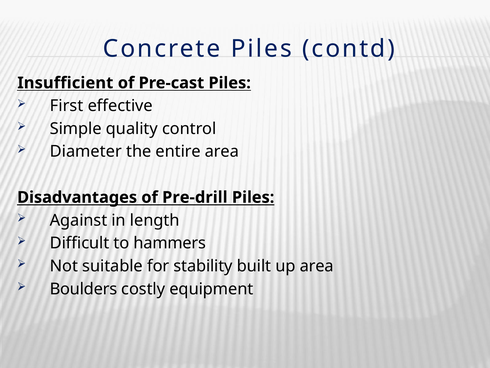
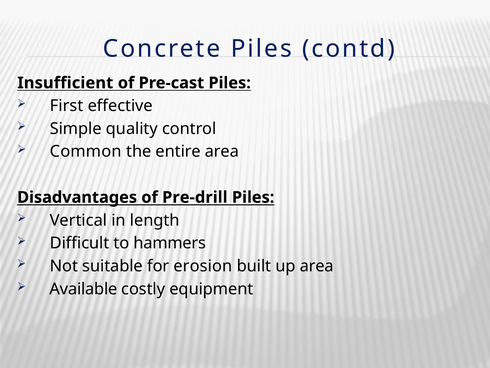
Diameter: Diameter -> Common (86, 151)
Against: Against -> Vertical (78, 220)
stability: stability -> erosion (203, 266)
Boulders: Boulders -> Available (83, 289)
